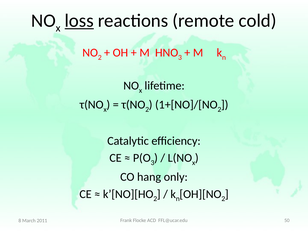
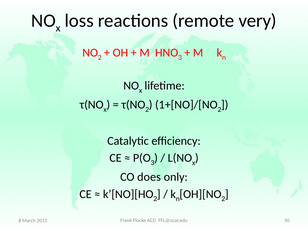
loss underline: present -> none (79, 21)
cold: cold -> very (258, 21)
hang: hang -> does (149, 177)
